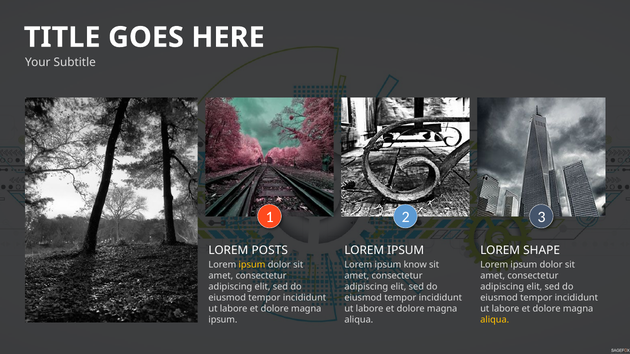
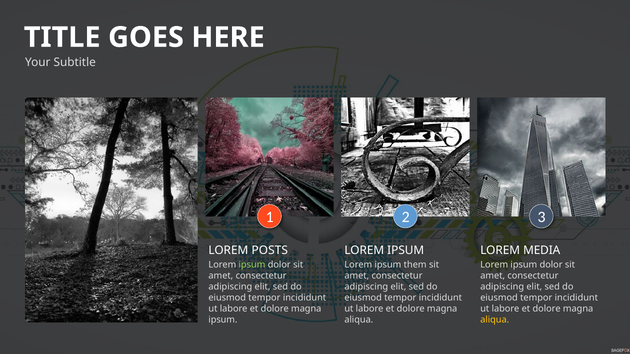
SHAPE: SHAPE -> MEDIA (542, 251)
ipsum colour: yellow -> light green (252, 265)
know: know -> them (415, 265)
